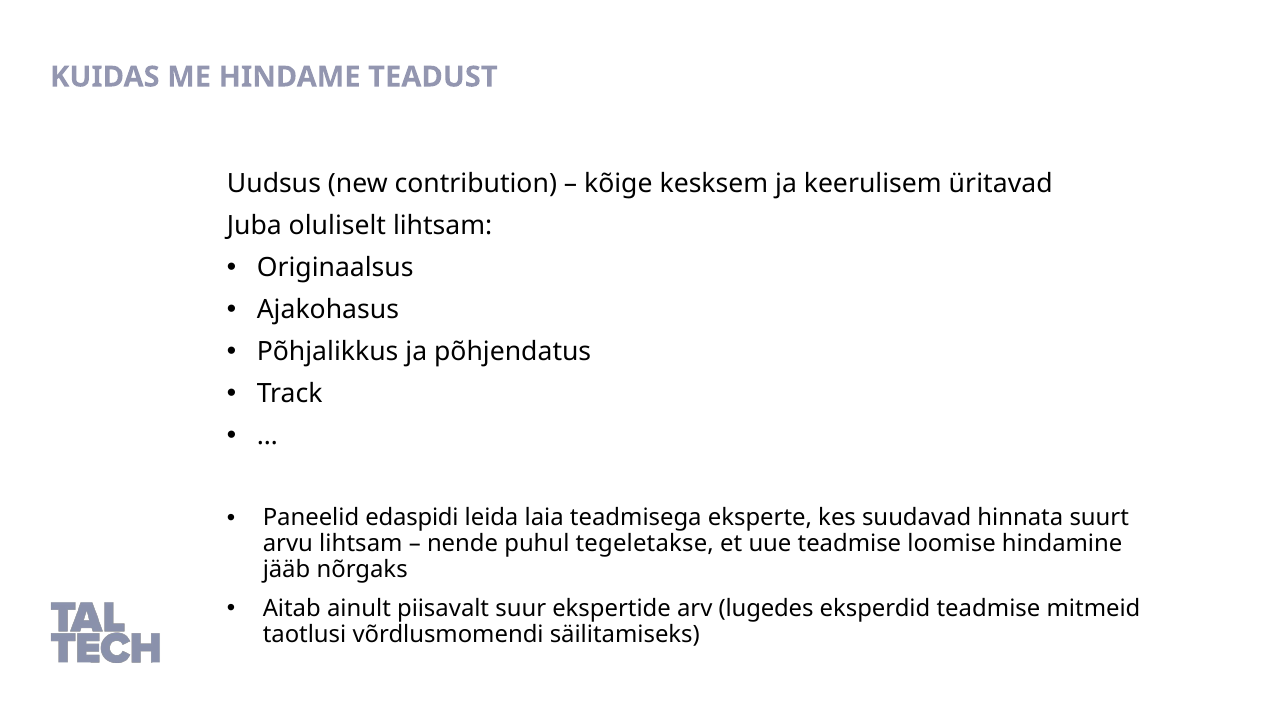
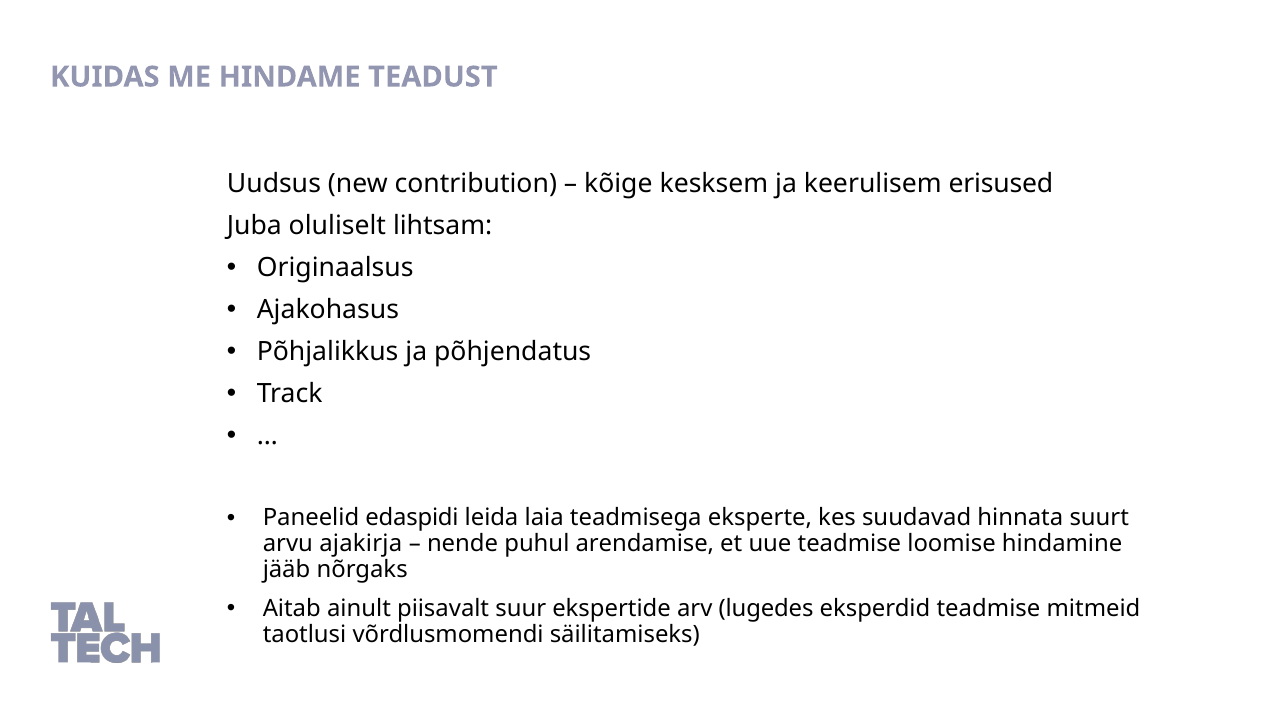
üritavad: üritavad -> erisused (1001, 184)
arvu lihtsam: lihtsam -> ajakirja (361, 544)
tegeletakse: tegeletakse -> arendamise (645, 544)
